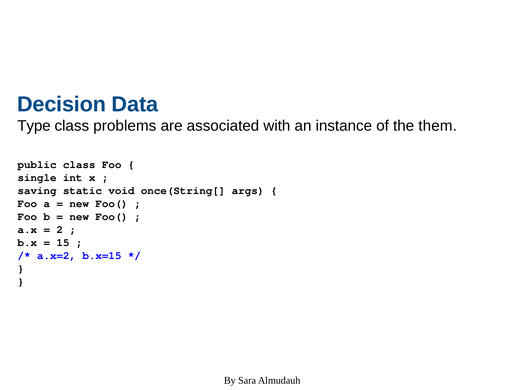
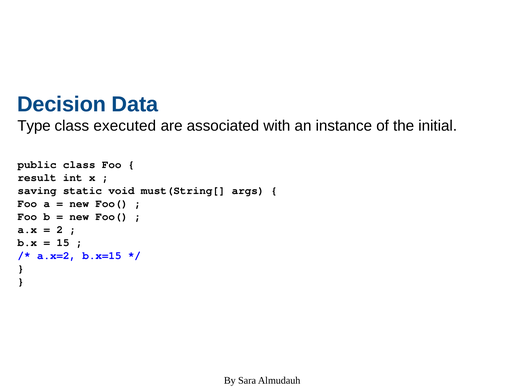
problems: problems -> executed (125, 126)
them: them -> initial (438, 126)
single: single -> result (37, 178)
once(String[: once(String[ -> must(String[ (183, 191)
